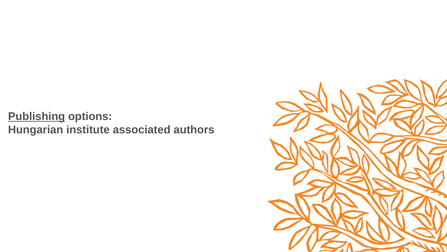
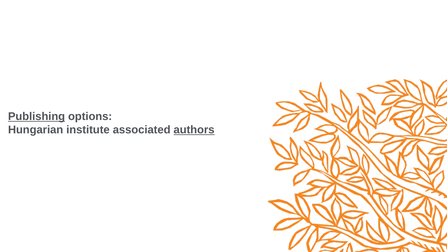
authors underline: none -> present (194, 130)
